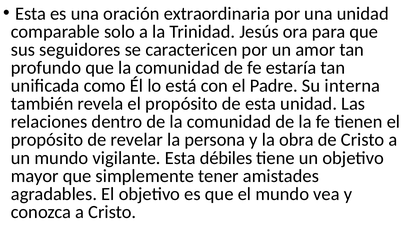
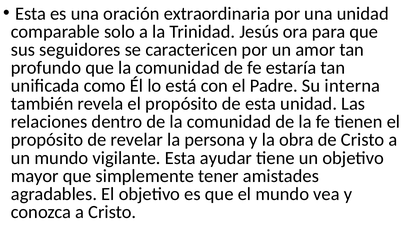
débiles: débiles -> ayudar (226, 158)
